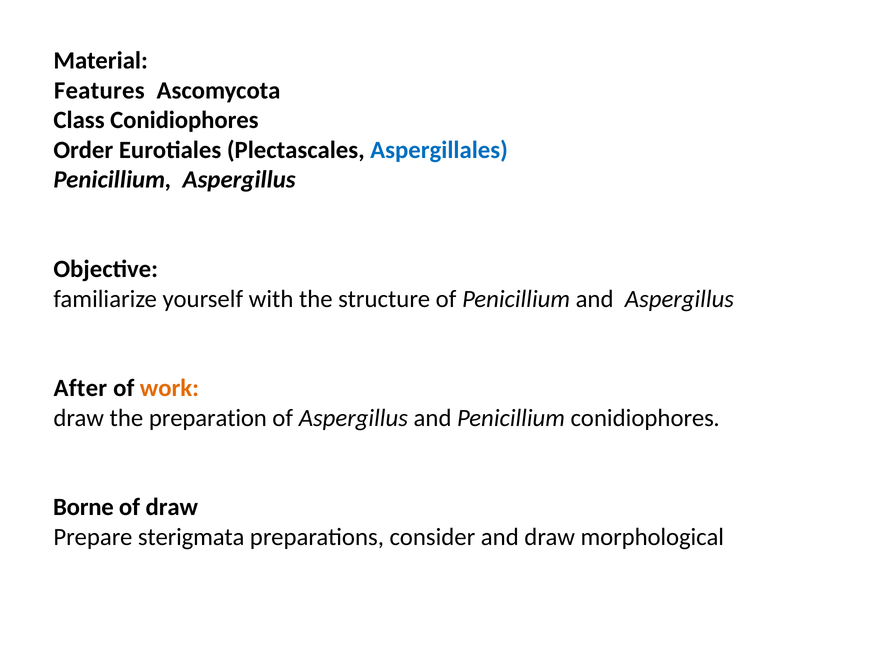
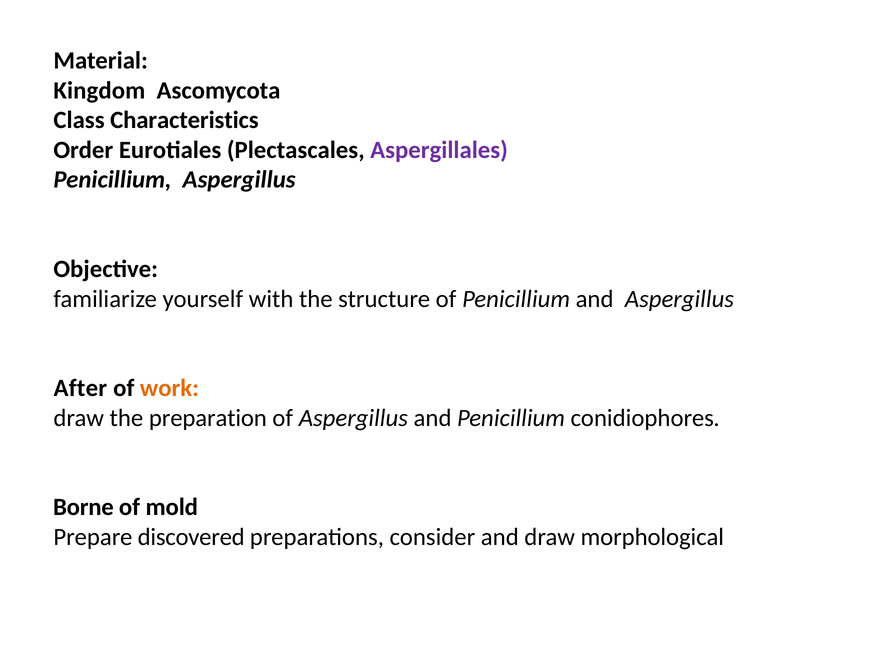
Features: Features -> Kingdom (99, 90)
Class Conidiophores: Conidiophores -> Characteristics (184, 120)
Aspergillales colour: blue -> purple (439, 150)
of draw: draw -> mold (172, 507)
sterigmata: sterigmata -> discovered (191, 536)
